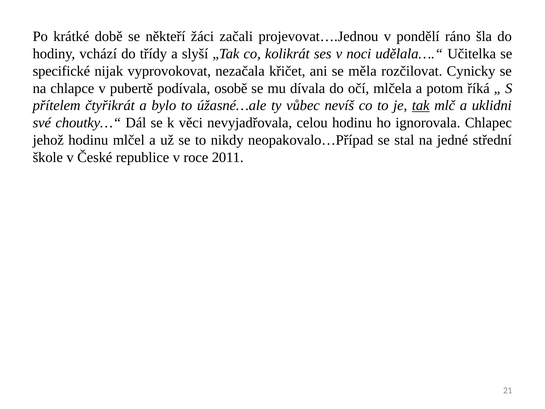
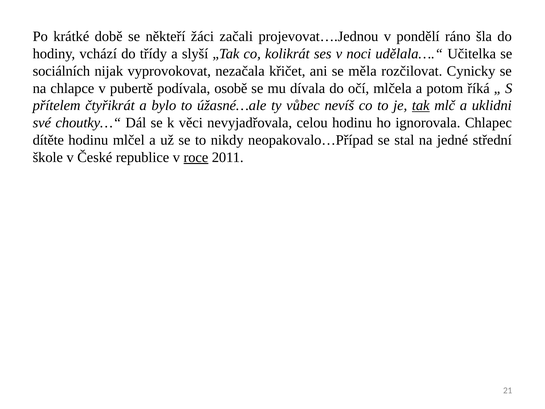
specifické: specifické -> sociálních (61, 71)
jehož: jehož -> dítěte (48, 140)
roce underline: none -> present (196, 157)
